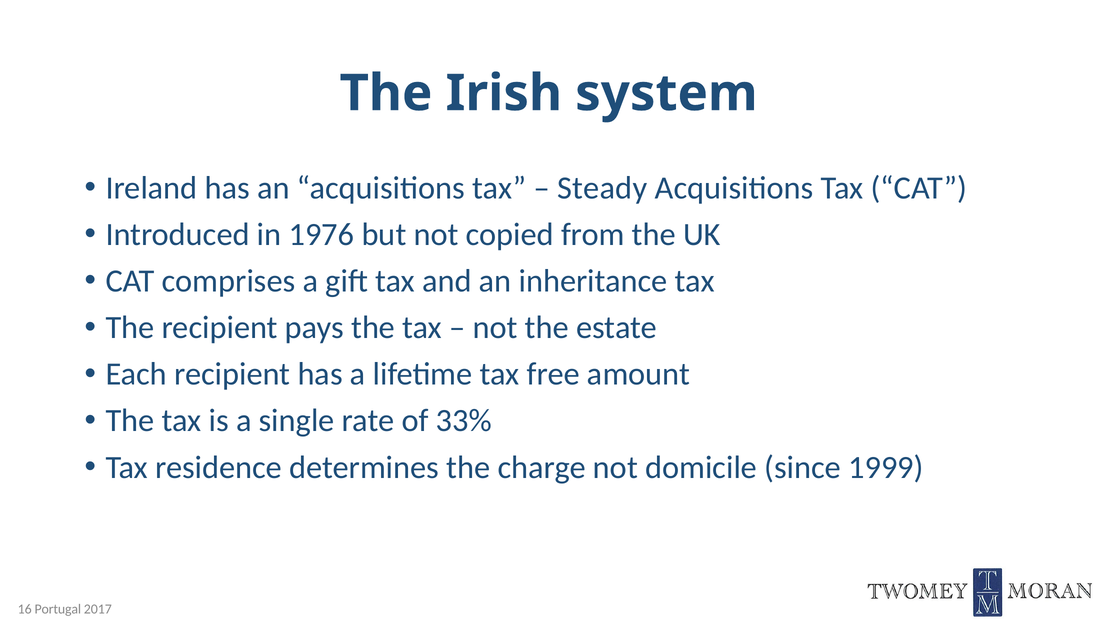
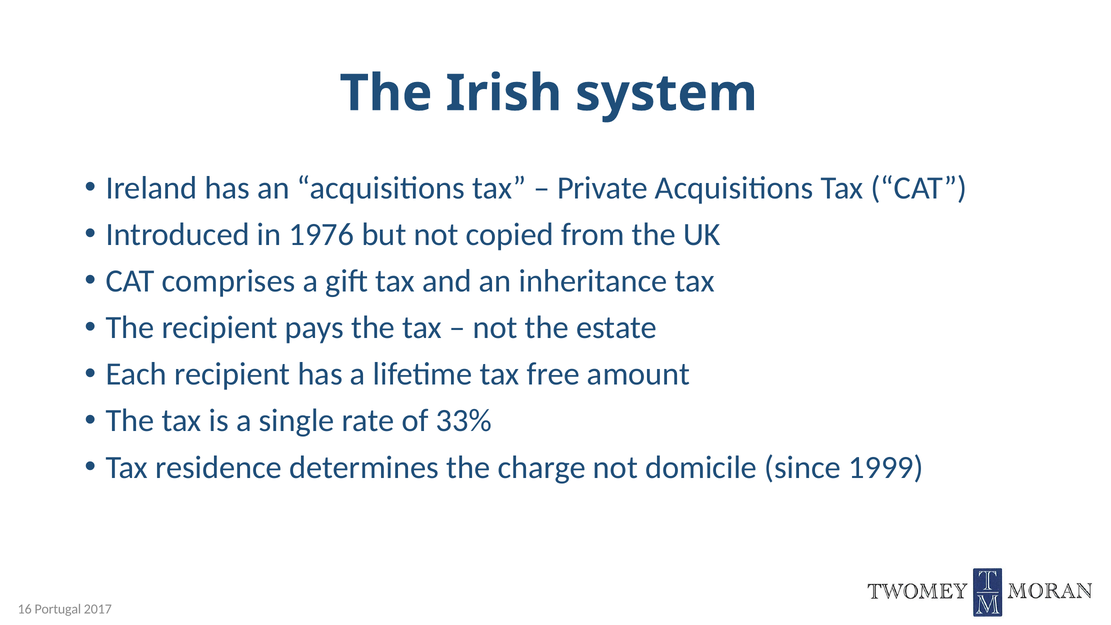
Steady: Steady -> Private (602, 188)
